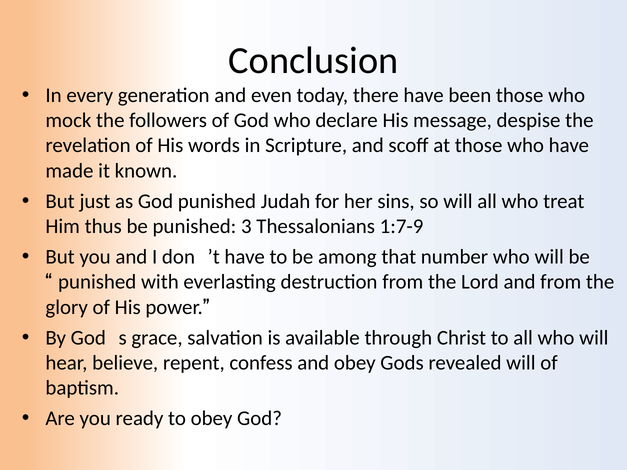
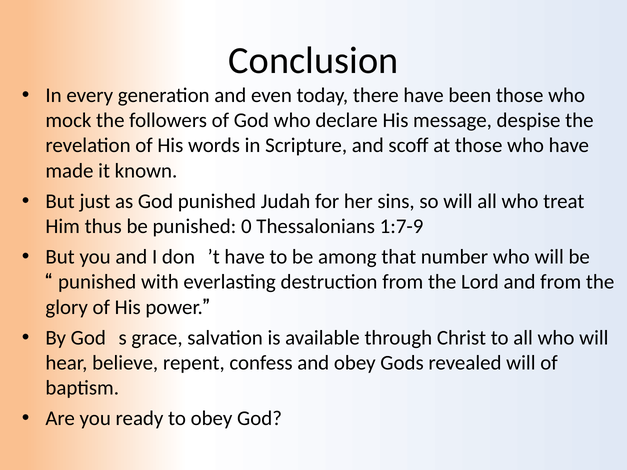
3: 3 -> 0 (246, 226)
